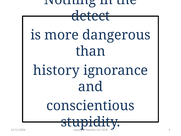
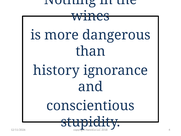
detect: detect -> wines (90, 16)
